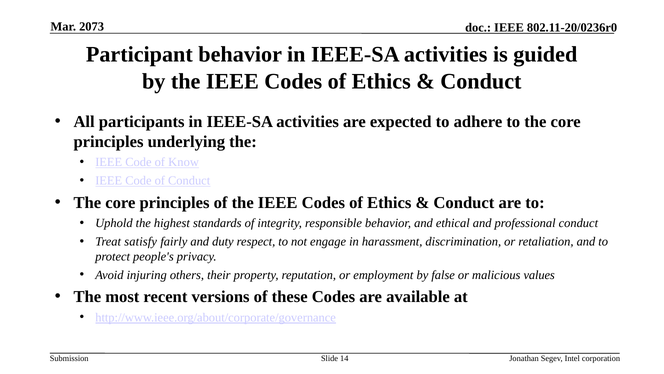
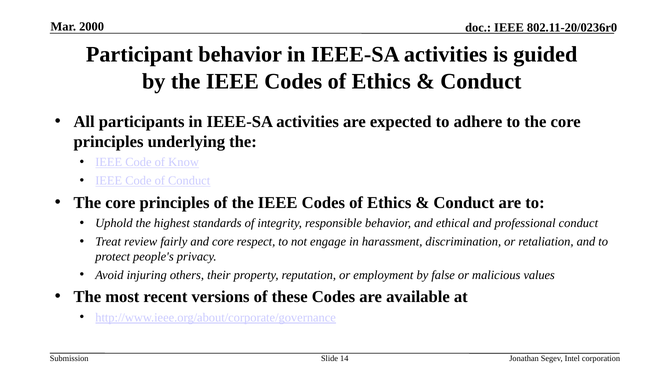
2073: 2073 -> 2000 (92, 26)
satisfy: satisfy -> review (141, 241)
and duty: duty -> core (223, 241)
